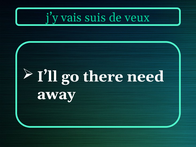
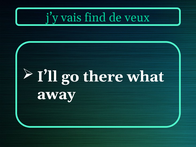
suis: suis -> find (95, 18)
need: need -> what (146, 77)
